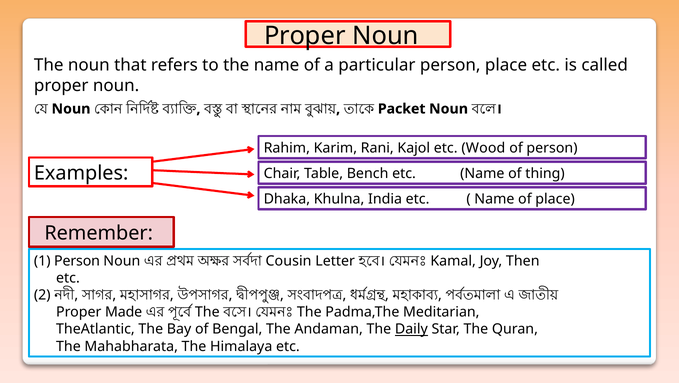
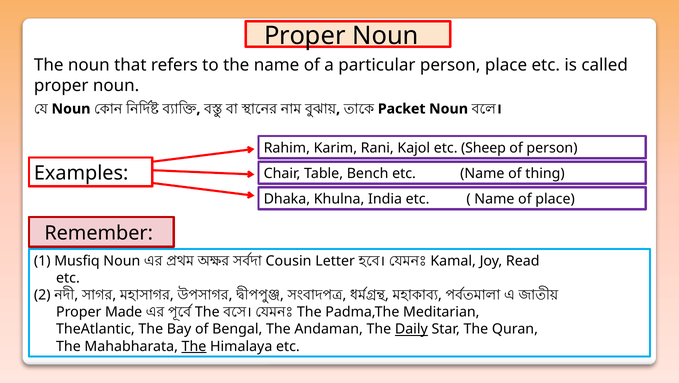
Wood: Wood -> Sheep (484, 148)
1 Person: Person -> Musfiq (77, 261)
Then: Then -> Read (523, 261)
The underline: none -> present (194, 346)
